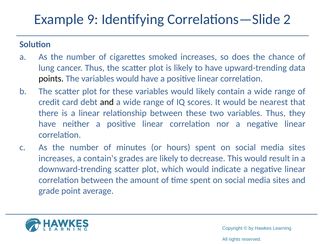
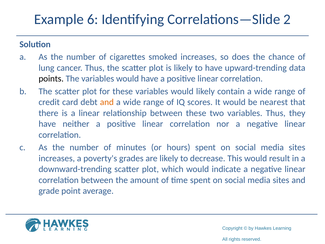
9: 9 -> 6 (93, 19)
and colour: black -> orange (107, 102)
contain's: contain's -> poverty's (100, 158)
